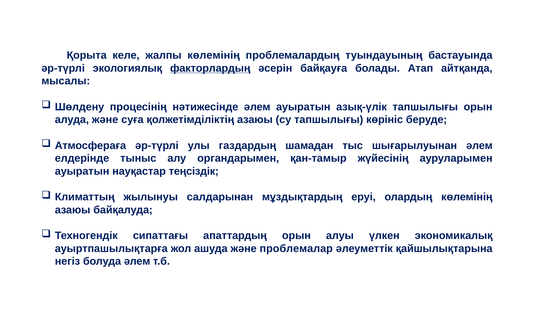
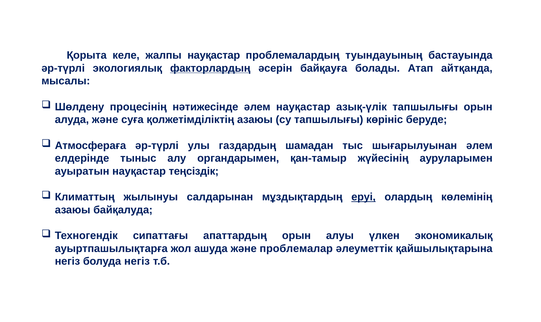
жалпы көлемінің: көлемінің -> науқастар (214, 55)
әлем ауыратын: ауыратын -> науқастар (303, 107)
еруі underline: none -> present (364, 197)
болуда әлем: әлем -> негіз (137, 261)
